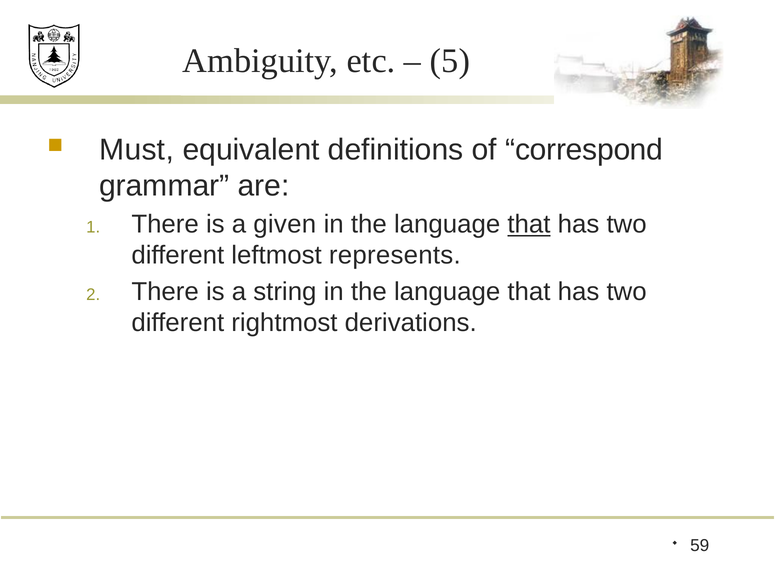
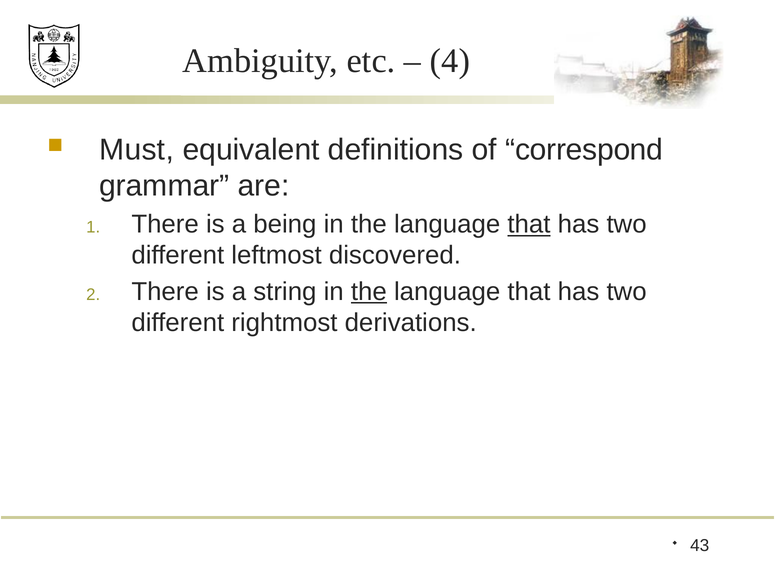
5: 5 -> 4 (450, 61)
given: given -> being (285, 225)
represents: represents -> discovered (395, 256)
the underline: none -> present (369, 292)
59: 59 -> 43 (700, 546)
